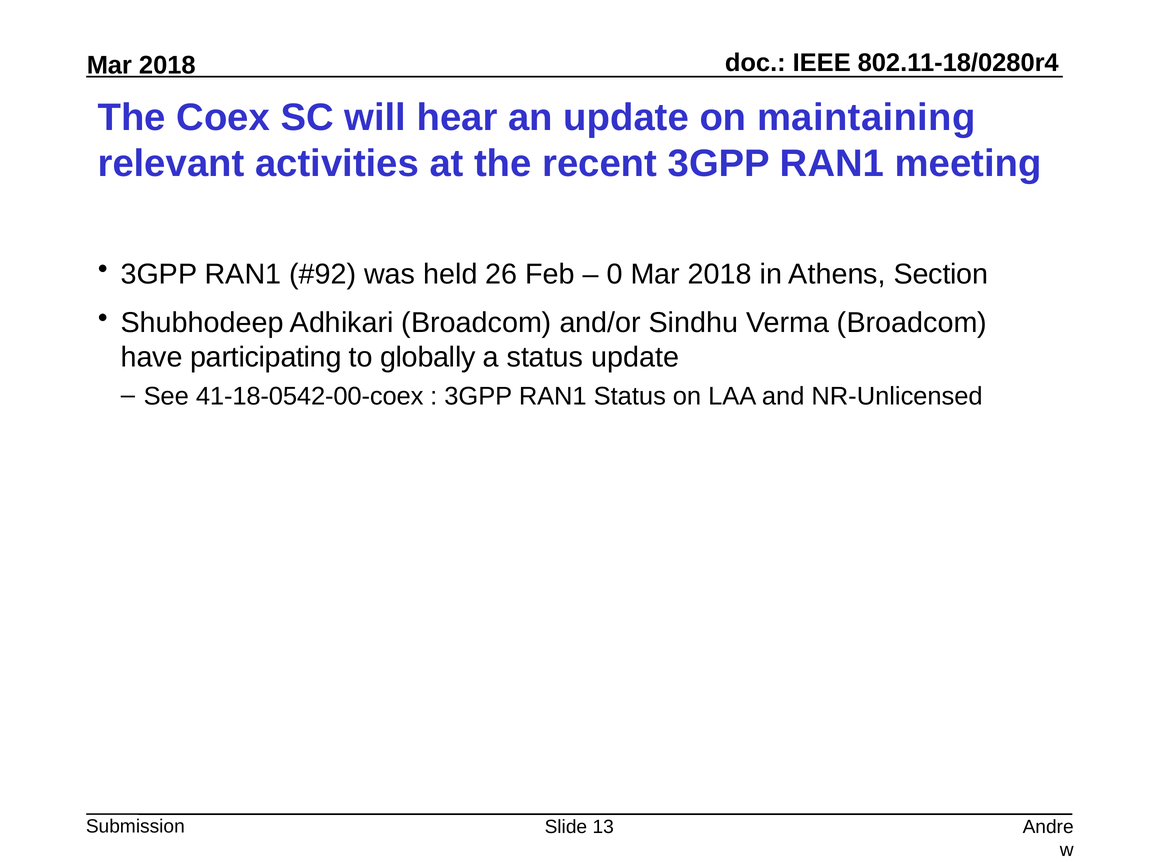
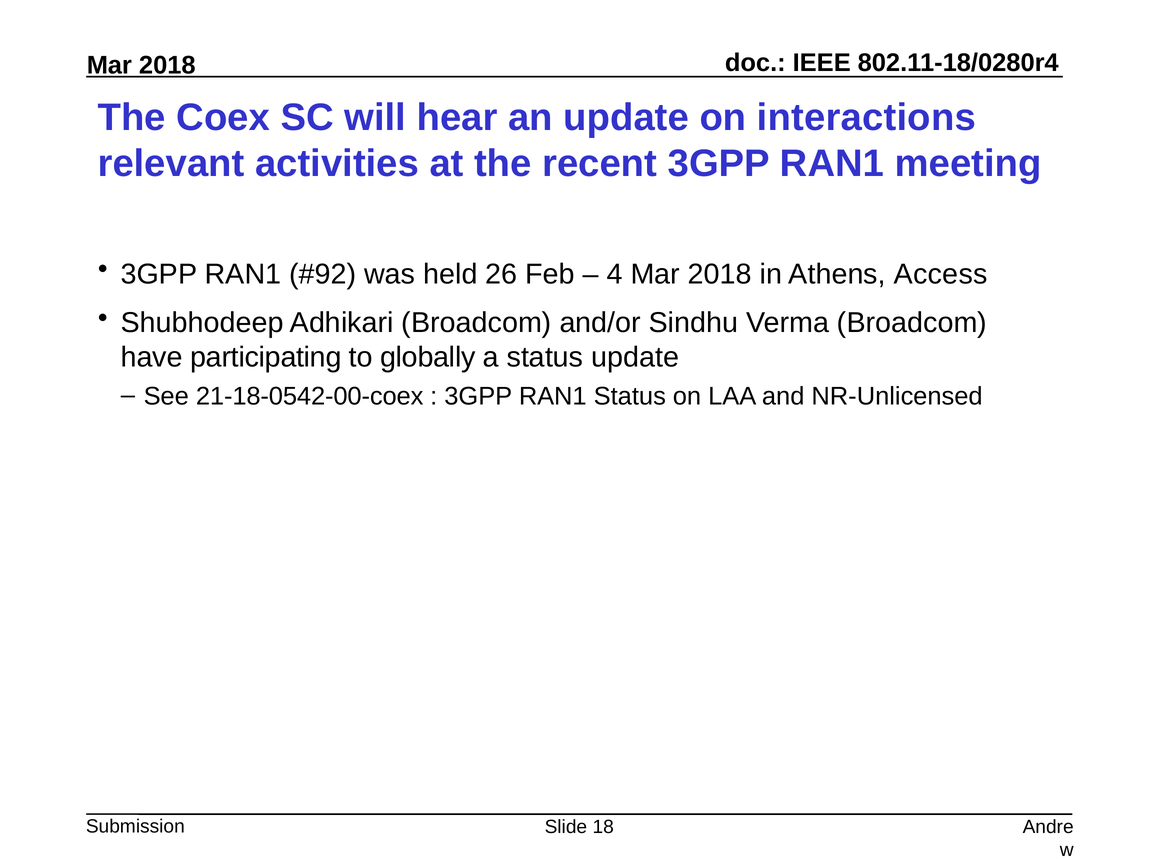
maintaining: maintaining -> interactions (866, 118)
0: 0 -> 4 (615, 274)
Section: Section -> Access (941, 274)
41-18-0542-00-coex: 41-18-0542-00-coex -> 21-18-0542-00-coex (310, 396)
13: 13 -> 18 (603, 826)
